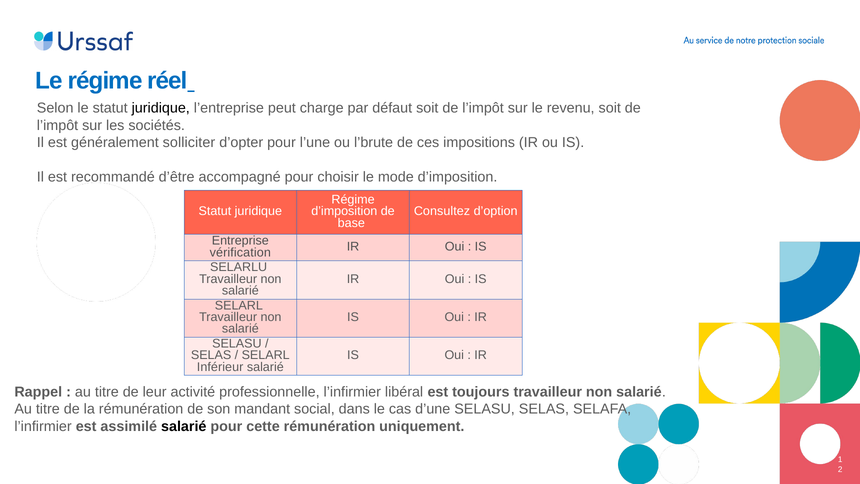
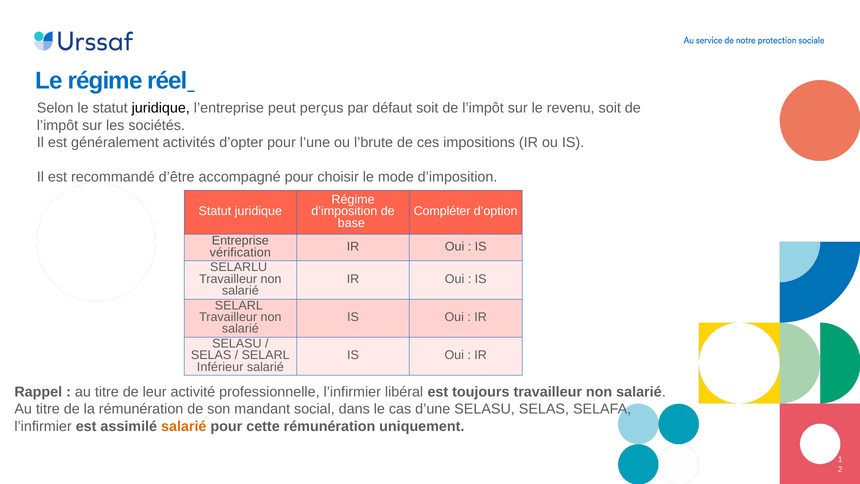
charge: charge -> perçus (322, 108)
solliciter: solliciter -> activités (189, 143)
Consultez: Consultez -> Compléter (442, 211)
salarié colour: black -> orange (184, 426)
